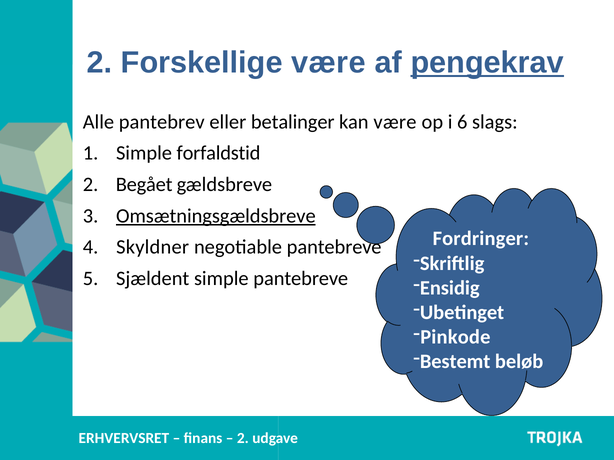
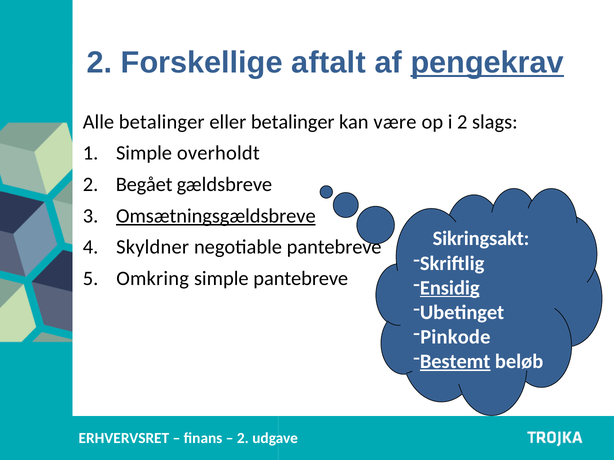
Forskellige være: være -> aftalt (329, 63)
Alle pantebrev: pantebrev -> betalinger (162, 122)
i 6: 6 -> 2 (462, 122)
forfaldstid: forfaldstid -> overholdt (218, 153)
Fordringer: Fordringer -> Sikringsakt (481, 239)
Sjældent: Sjældent -> Omkring (153, 279)
Ensidig underline: none -> present (450, 288)
Bestemt underline: none -> present (455, 362)
